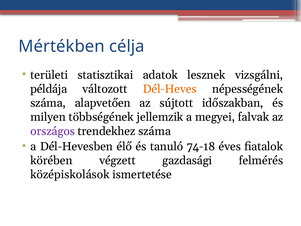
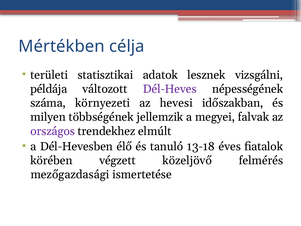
Dél-Heves colour: orange -> purple (170, 89)
alapvetően: alapvetően -> környezeti (103, 103)
sújtott: sújtott -> hevesi (176, 103)
trendekhez száma: száma -> elmúlt (155, 131)
74-18: 74-18 -> 13-18 (201, 146)
gazdasági: gazdasági -> közeljövő (187, 160)
középiskolások: középiskolások -> mezőgazdasági (70, 174)
